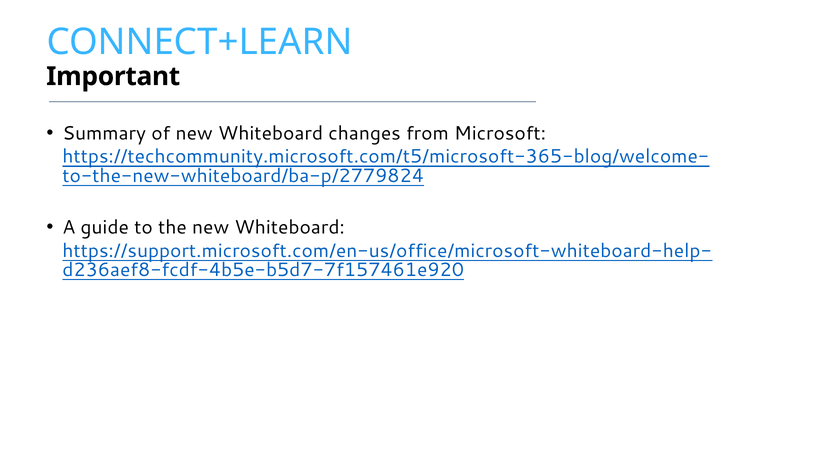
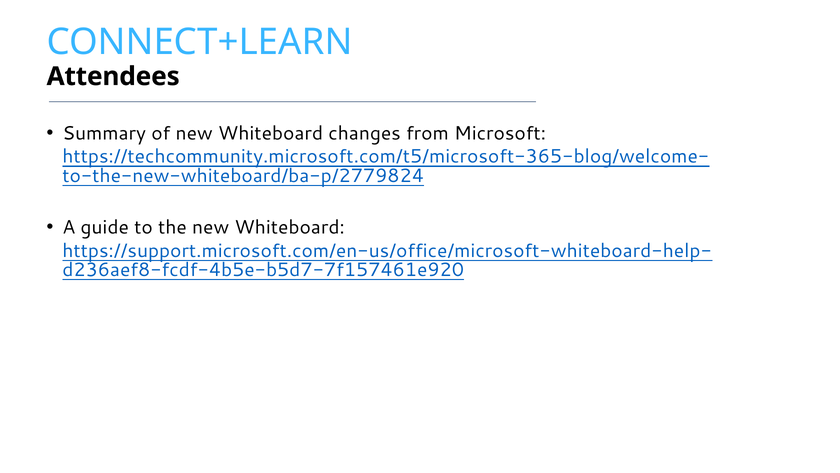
Important: Important -> Attendees (113, 76)
